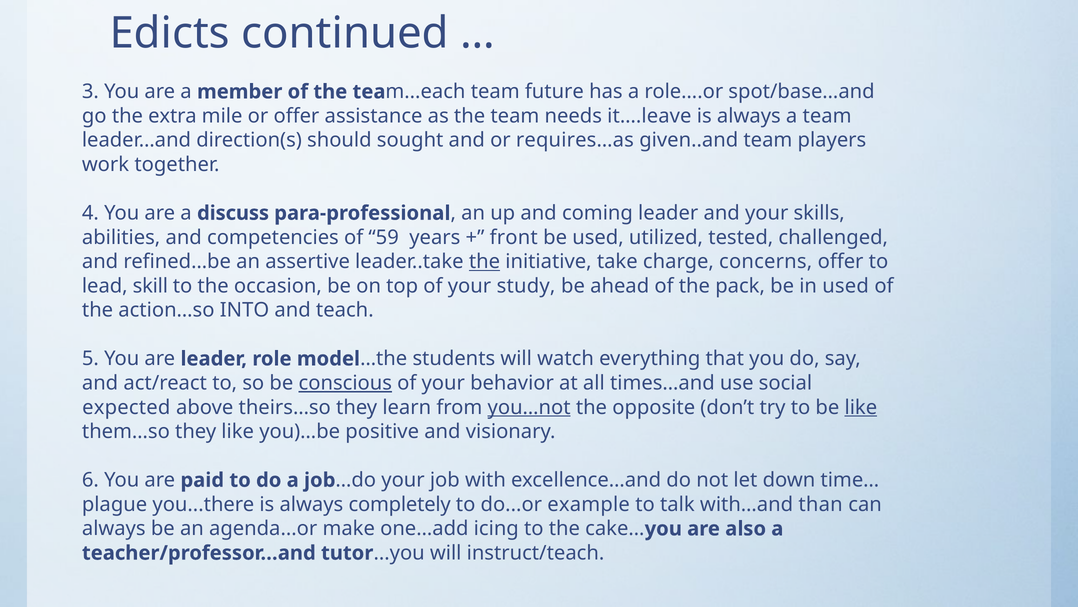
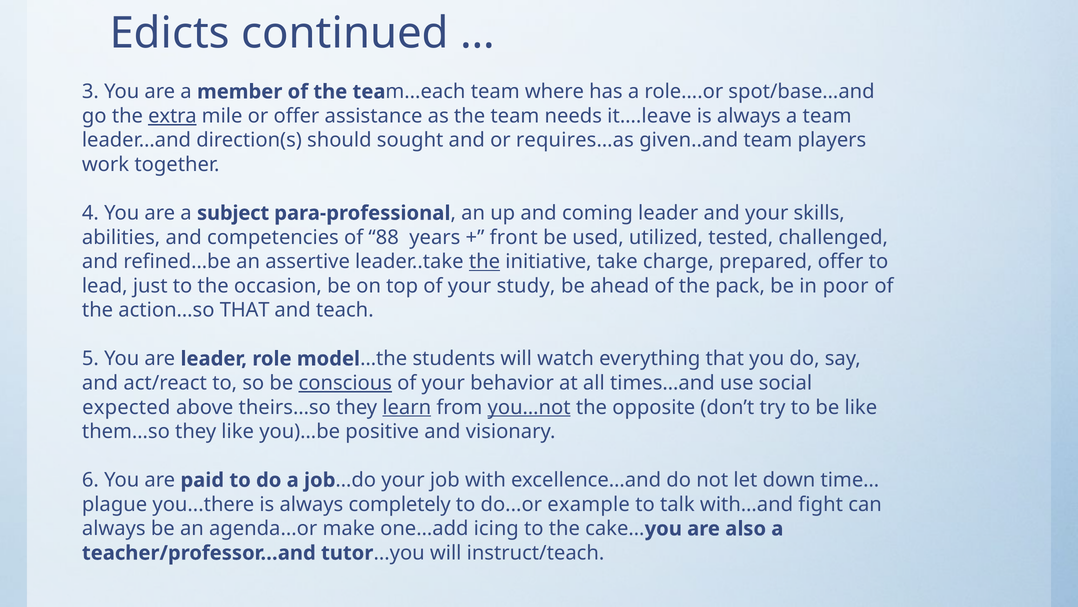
future: future -> where (554, 92)
extra underline: none -> present (172, 116)
discuss: discuss -> subject (233, 213)
59: 59 -> 88 (384, 237)
concerns: concerns -> prepared (766, 261)
skill: skill -> just (150, 286)
in used: used -> poor (846, 286)
action…so INTO: INTO -> THAT (245, 310)
learn underline: none -> present (407, 407)
like underline: present -> none (861, 407)
than: than -> fight (821, 504)
